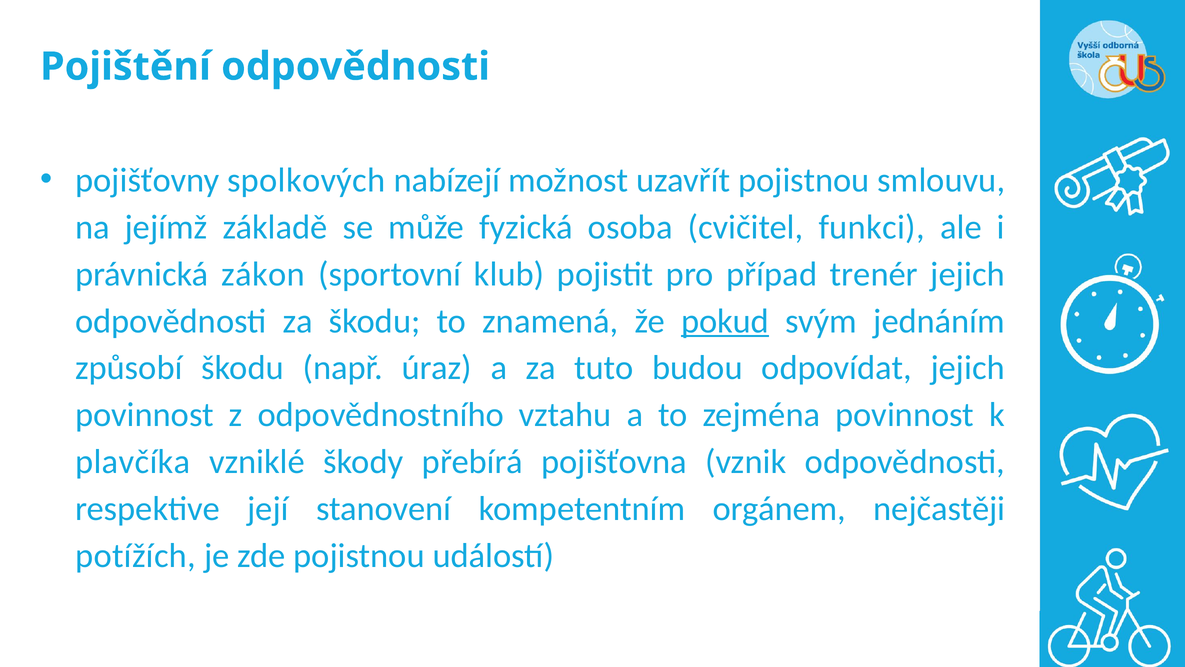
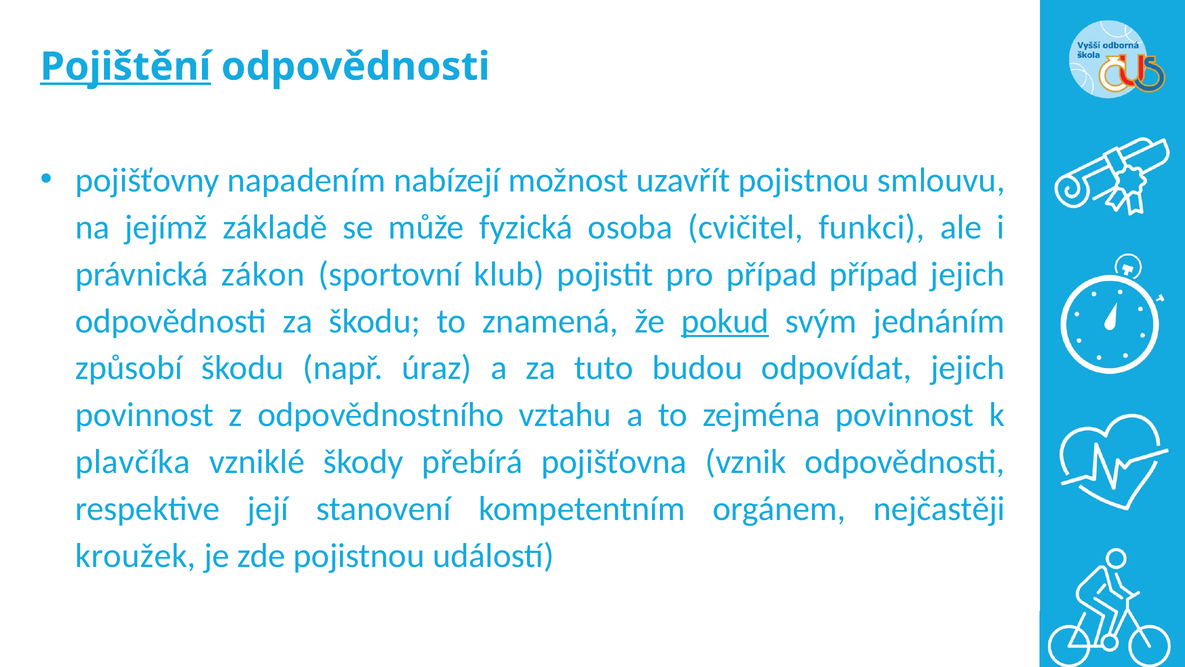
Pojištění underline: none -> present (125, 67)
spolkových: spolkových -> napadením (306, 180)
případ trenér: trenér -> případ (874, 274)
potížích: potížích -> kroužek (136, 555)
